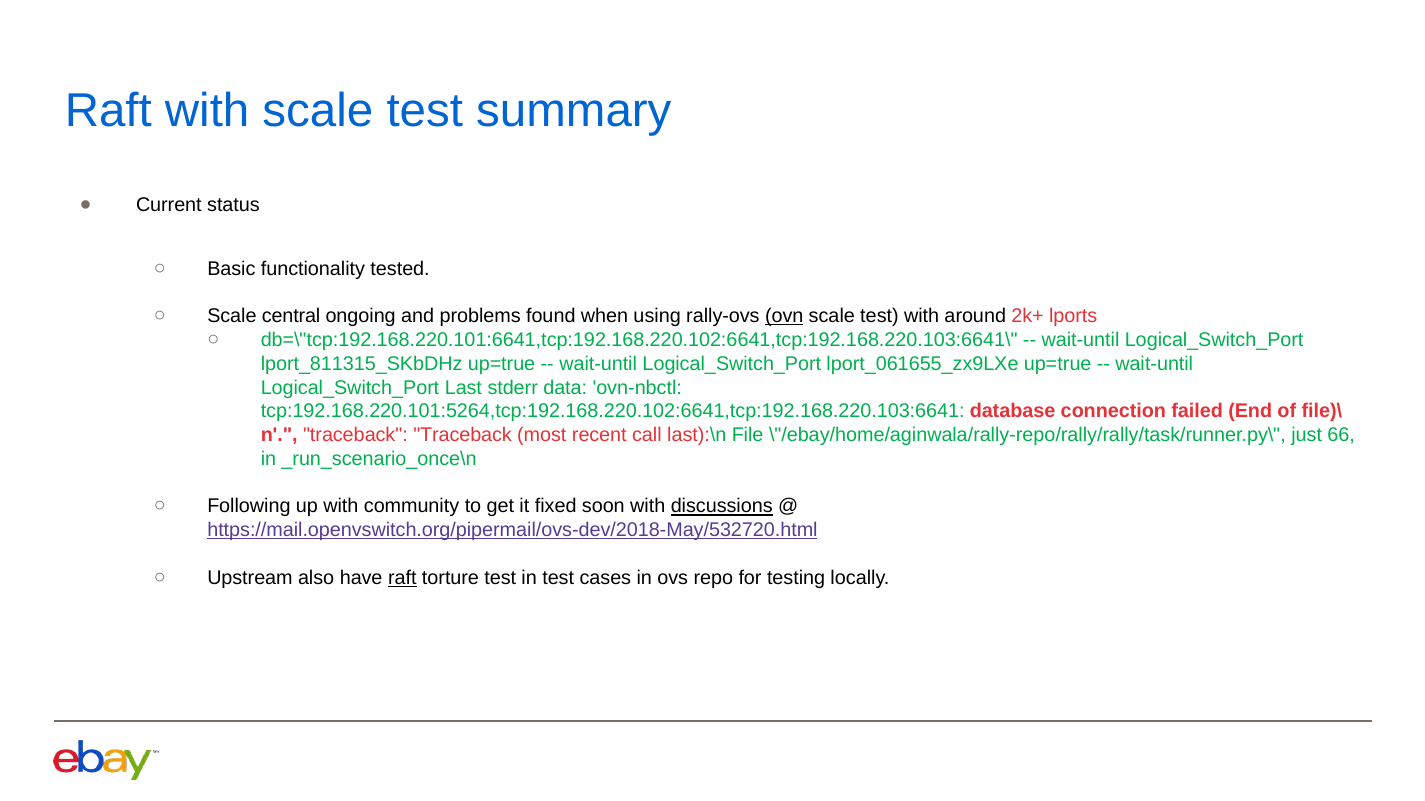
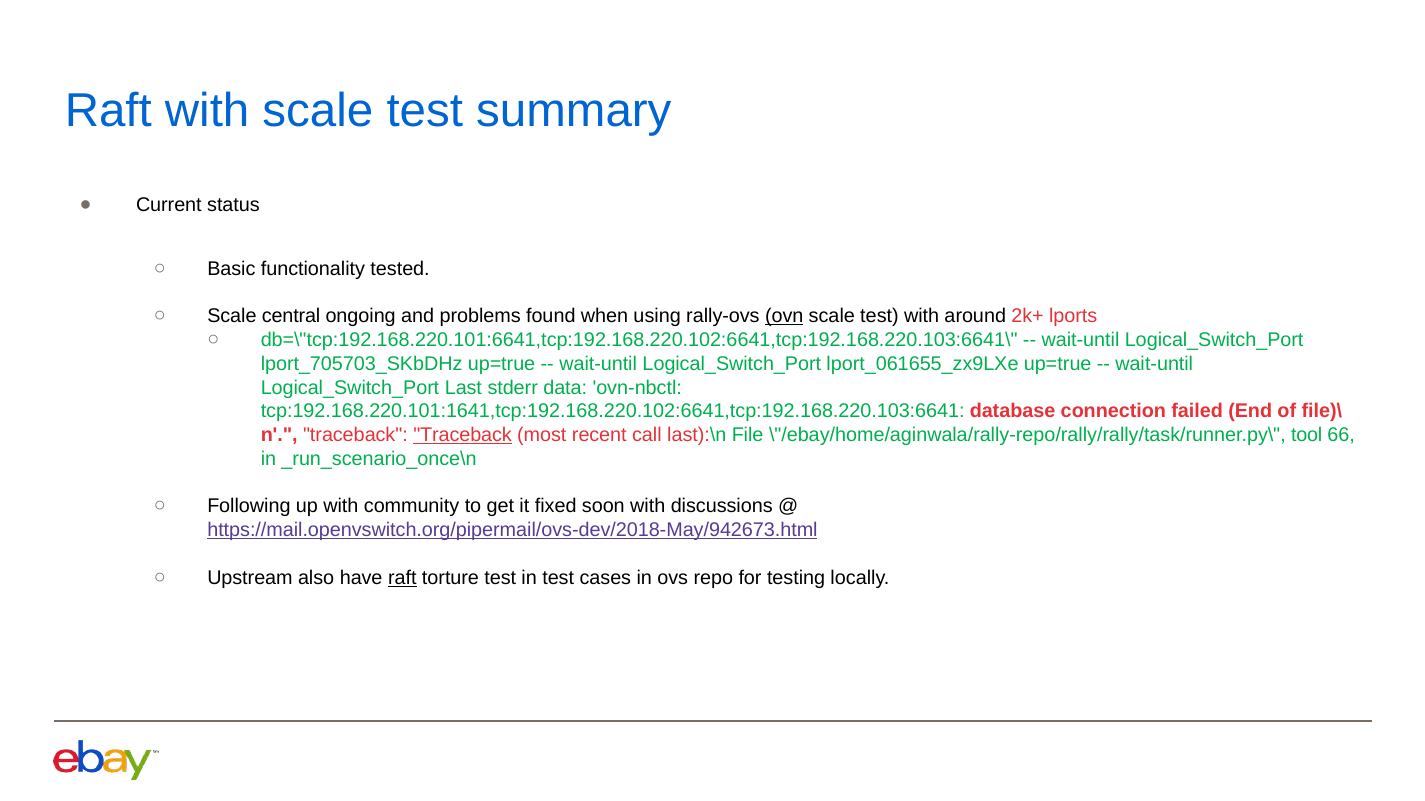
lport_811315_SKbDHz: lport_811315_SKbDHz -> lport_705703_SKbDHz (362, 364)
tcp:192.168.220.101:5264,tcp:192.168.220.102:6641,tcp:192.168.220.103:6641: tcp:192.168.220.101:5264,tcp:192.168.220.102:6641,tcp:192.168.220.103:6641 -> tcp:192.168.220.101:1641,tcp:192.168.220.102:6641,tcp:192.168.220.103:6641 (613, 412)
Traceback underline: none -> present (463, 435)
just: just -> tool (1307, 435)
discussions underline: present -> none (722, 507)
https://mail.openvswitch.org/pipermail/ovs-dev/2018-May/532720.html: https://mail.openvswitch.org/pipermail/ovs-dev/2018-May/532720.html -> https://mail.openvswitch.org/pipermail/ovs-dev/2018-May/942673.html (512, 531)
